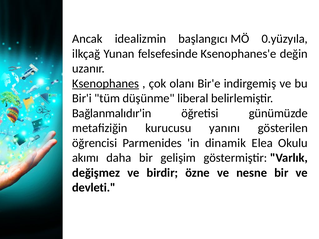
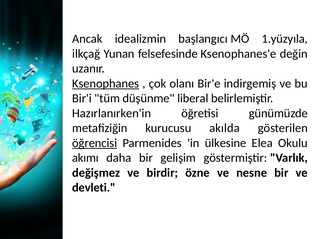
0.yüzyıla: 0.yüzyıla -> 1.yüzyıla (285, 39)
Bağlanmalıdır'in: Bağlanmalıdır'in -> Hazırlanırken'in (112, 113)
yanını: yanını -> akılda (225, 128)
öğrencisi underline: none -> present (95, 143)
dinamik: dinamik -> ülkesine (226, 143)
